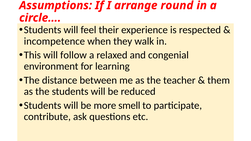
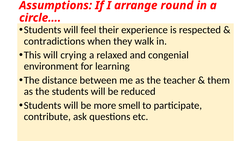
incompetence: incompetence -> contradictions (54, 41)
follow: follow -> crying (73, 55)
